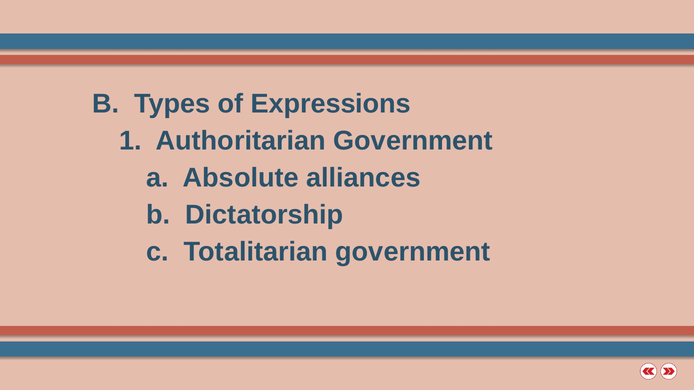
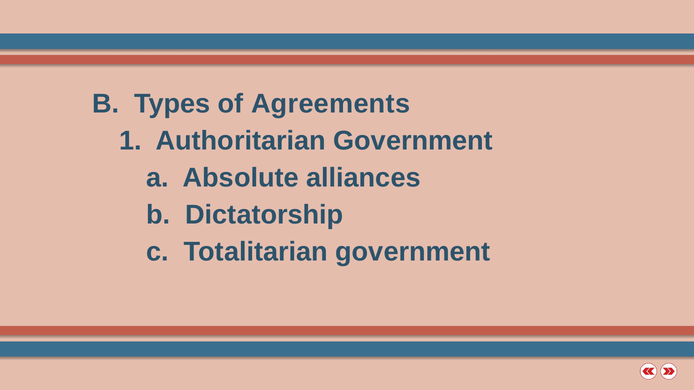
Expressions: Expressions -> Agreements (331, 104)
